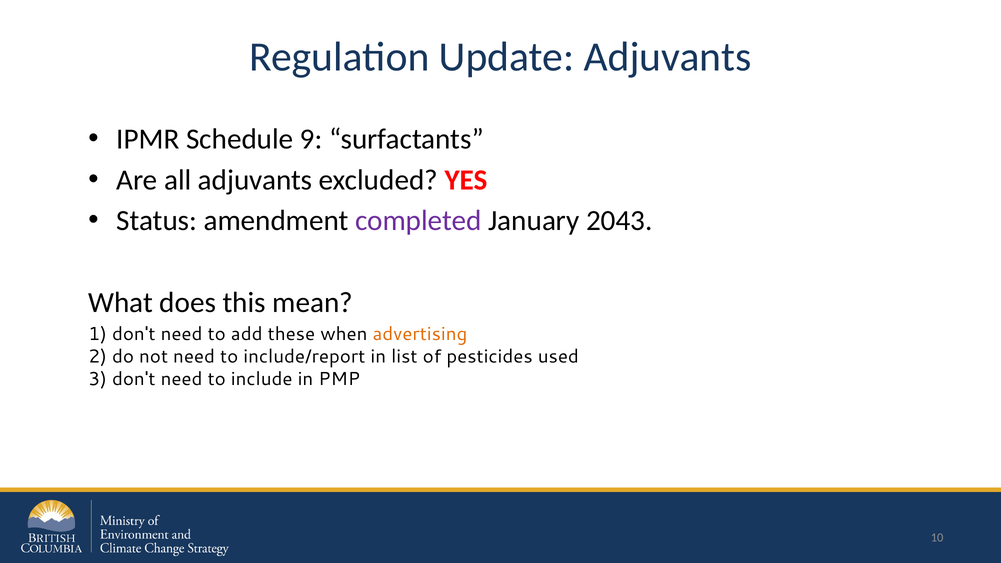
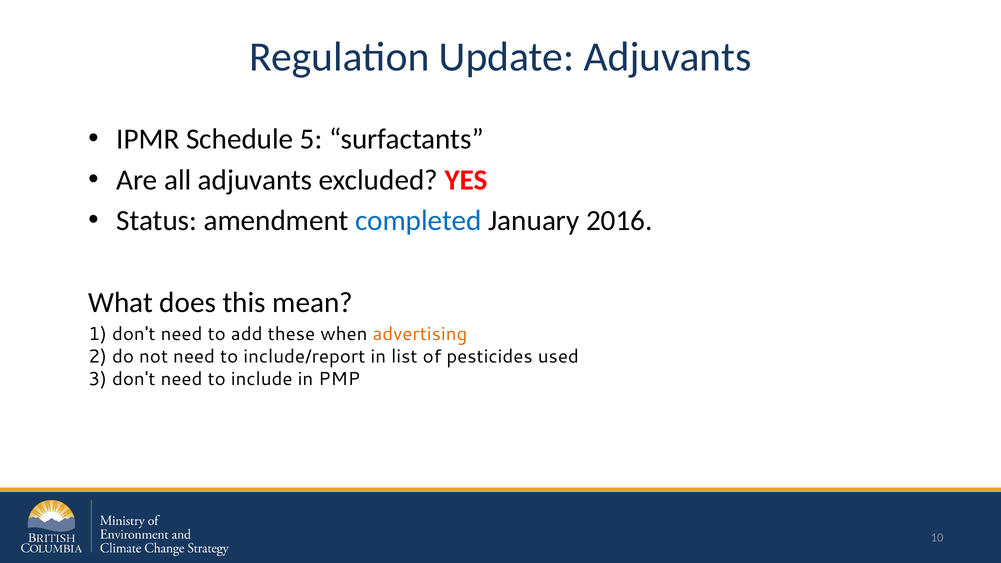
9: 9 -> 5 (311, 139)
completed colour: purple -> blue (418, 221)
2043: 2043 -> 2016 (619, 221)
